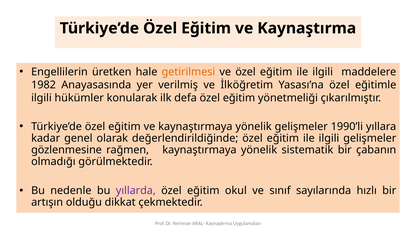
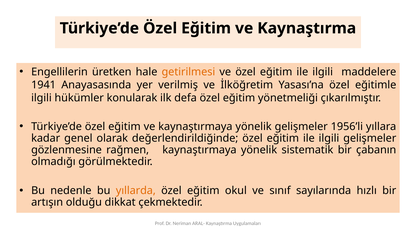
1982: 1982 -> 1941 (44, 85)
1990’li: 1990’li -> 1956’li (347, 127)
yıllarda colour: purple -> orange (136, 191)
